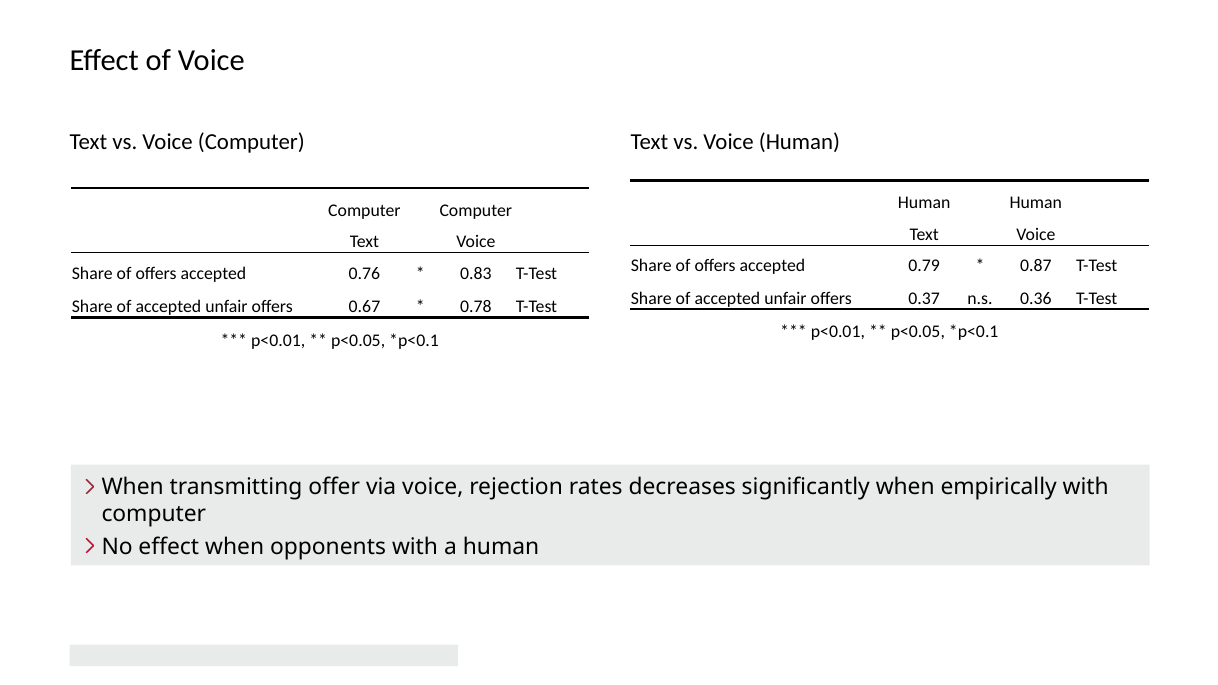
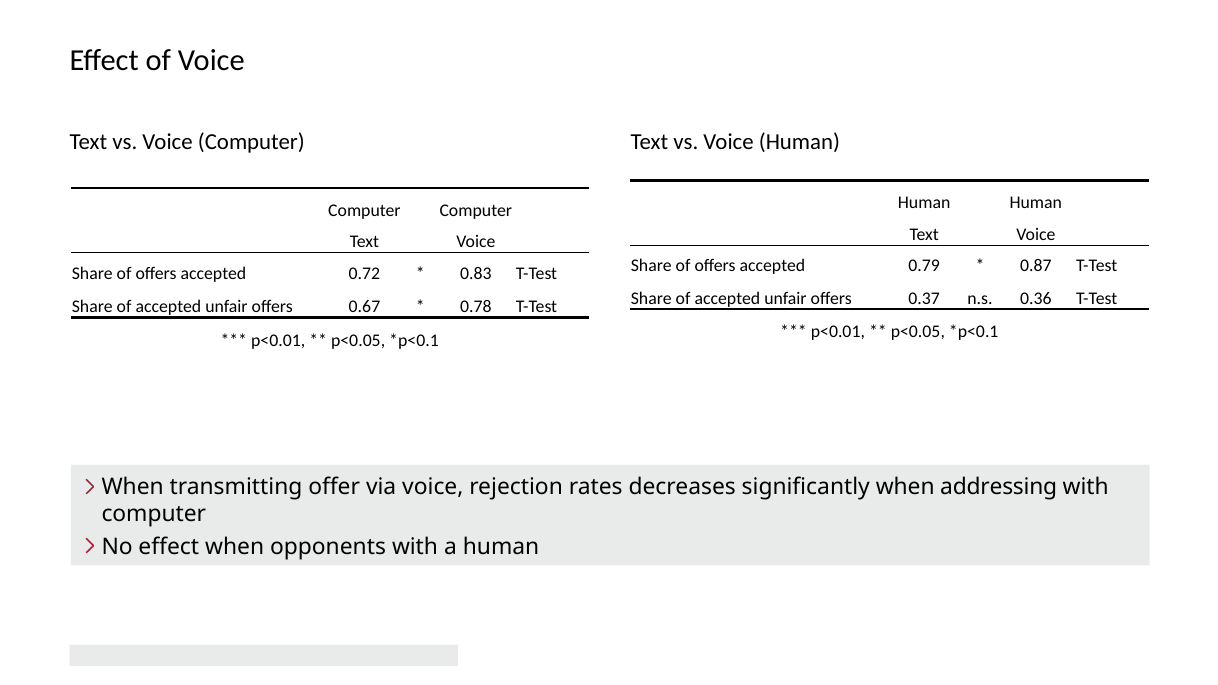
0.76: 0.76 -> 0.72 (364, 274)
empirically: empirically -> addressing (999, 487)
